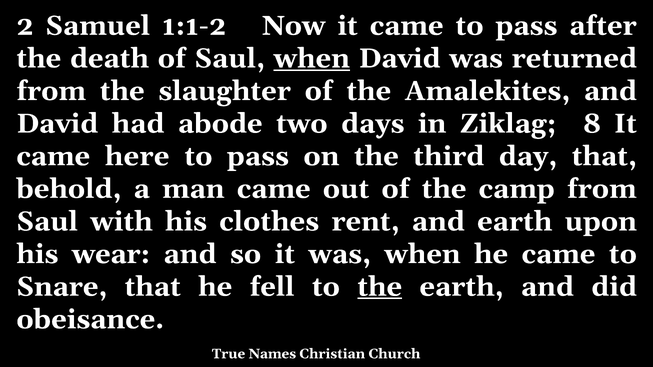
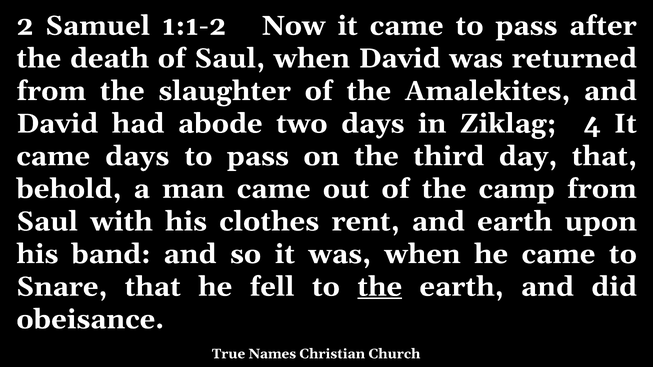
when underline: present -> none (312, 58)
8: 8 -> 4 (592, 124)
came here: here -> days (137, 156)
wear: wear -> band (111, 254)
